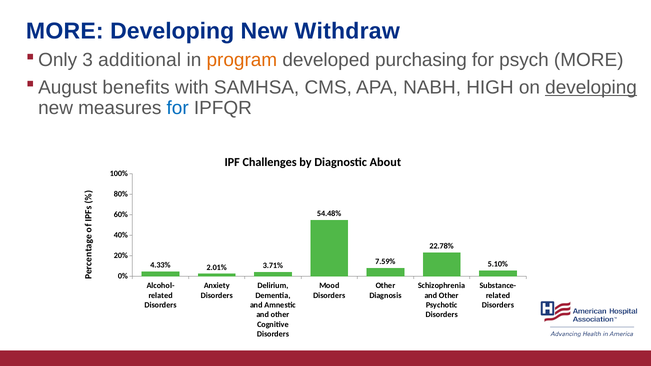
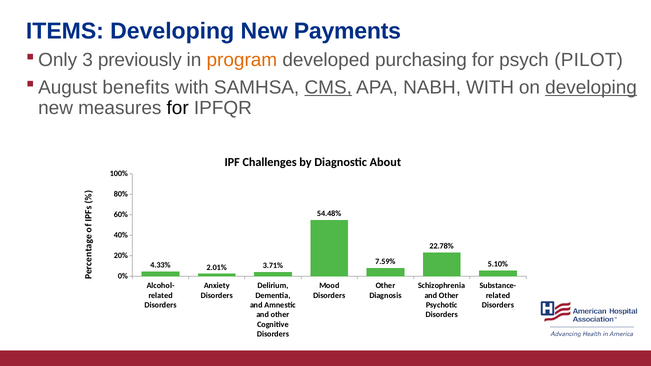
MORE: MORE -> ITEMS (65, 31)
Withdraw: Withdraw -> Payments (347, 31)
additional: additional -> previously (140, 60)
psych MORE: MORE -> PILOT (589, 60)
CMS underline: none -> present (328, 87)
NABH HIGH: HIGH -> WITH (490, 87)
for colour: blue -> black (178, 108)
